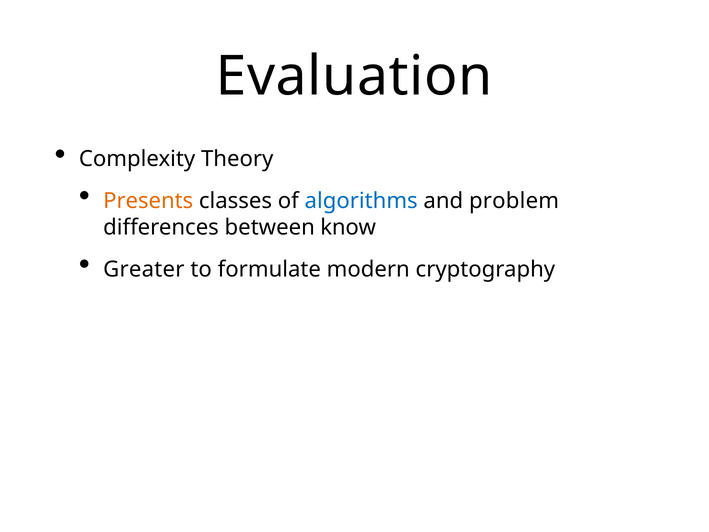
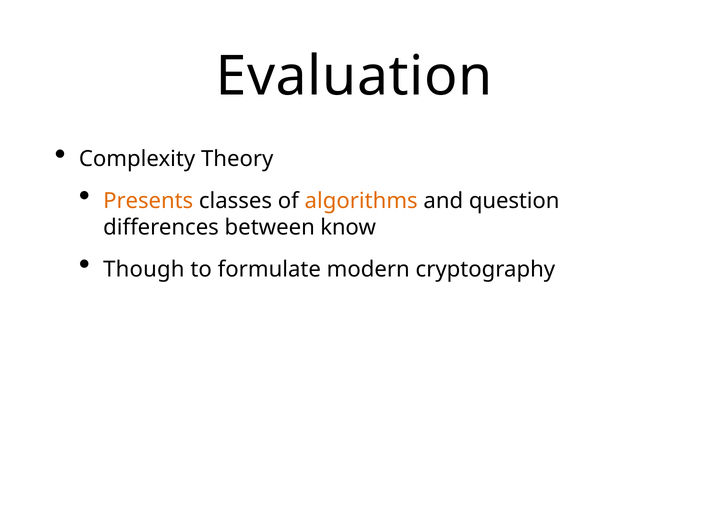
algorithms colour: blue -> orange (361, 201)
problem: problem -> question (514, 201)
Greater: Greater -> Though (144, 269)
